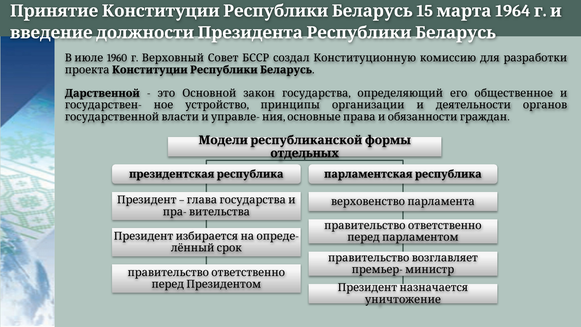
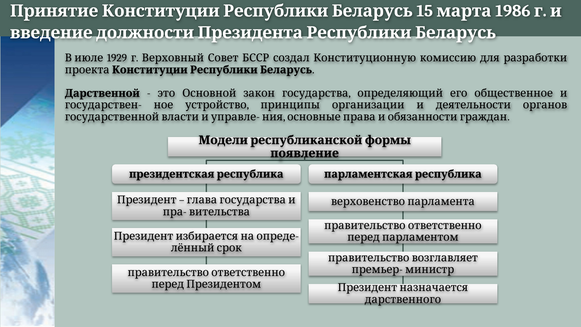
1964: 1964 -> 1986 (513, 11)
1960: 1960 -> 1929 (117, 58)
отдельных: отдельных -> появление (305, 153)
уничтожение: уничтожение -> дарственного (403, 299)
